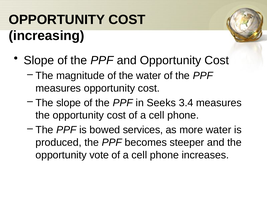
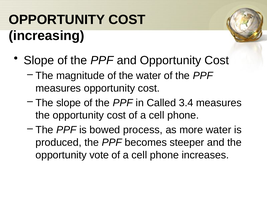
Seeks: Seeks -> Called (161, 102)
services: services -> process (143, 129)
